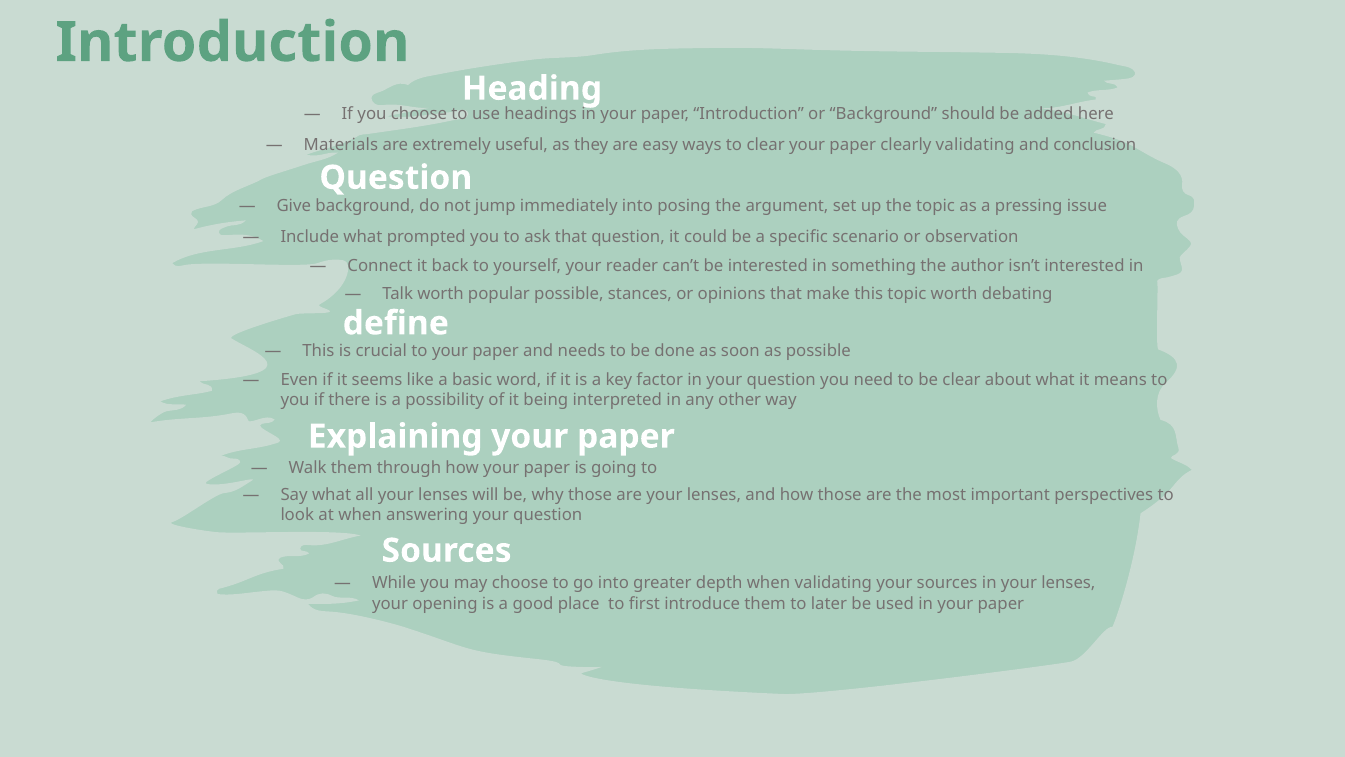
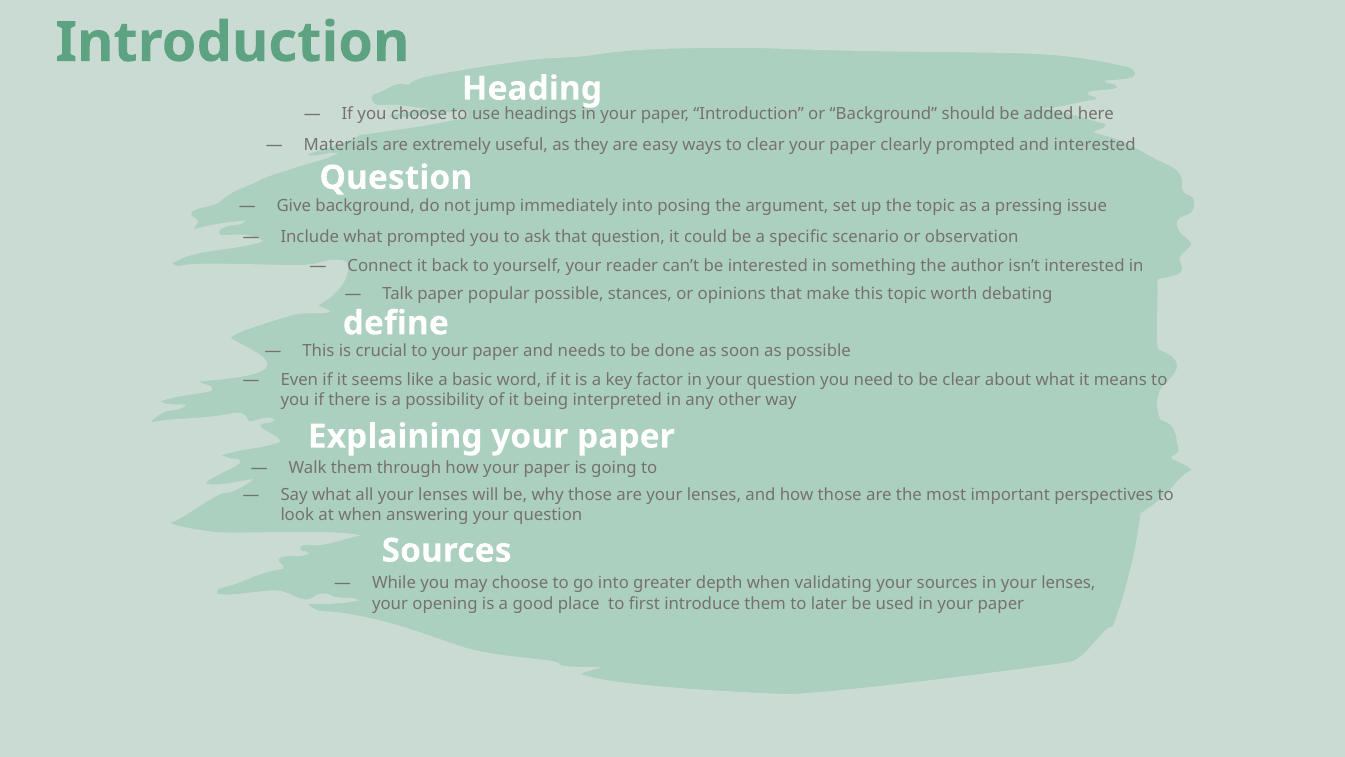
clearly validating: validating -> prompted (975, 145)
and conclusion: conclusion -> interested (1095, 145)
Talk worth: worth -> paper (440, 294)
